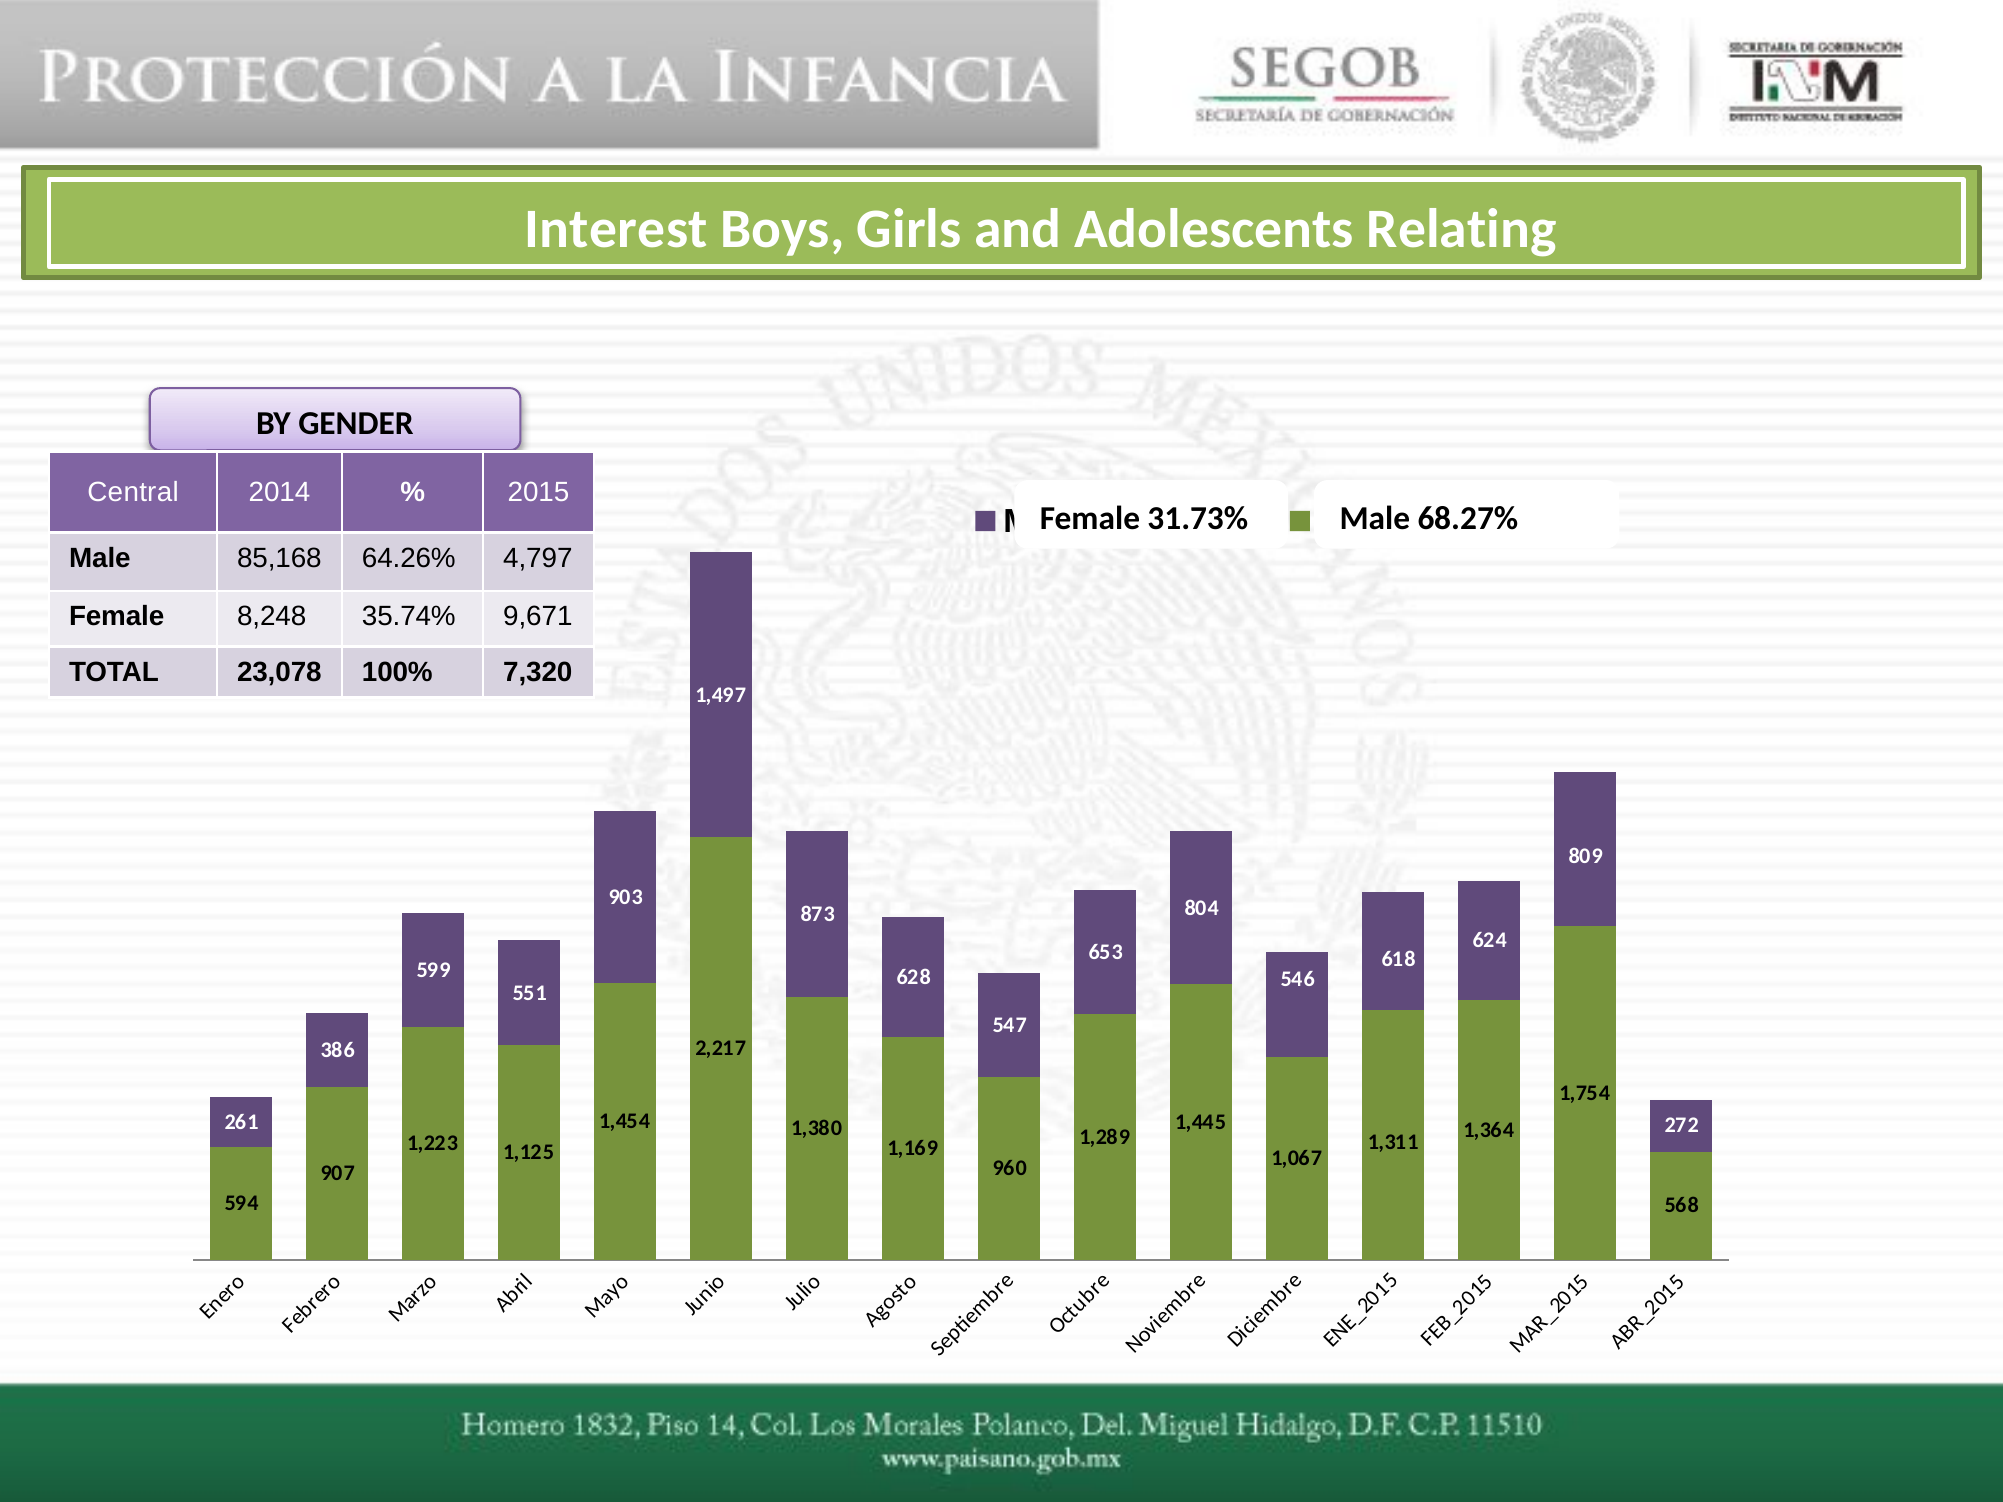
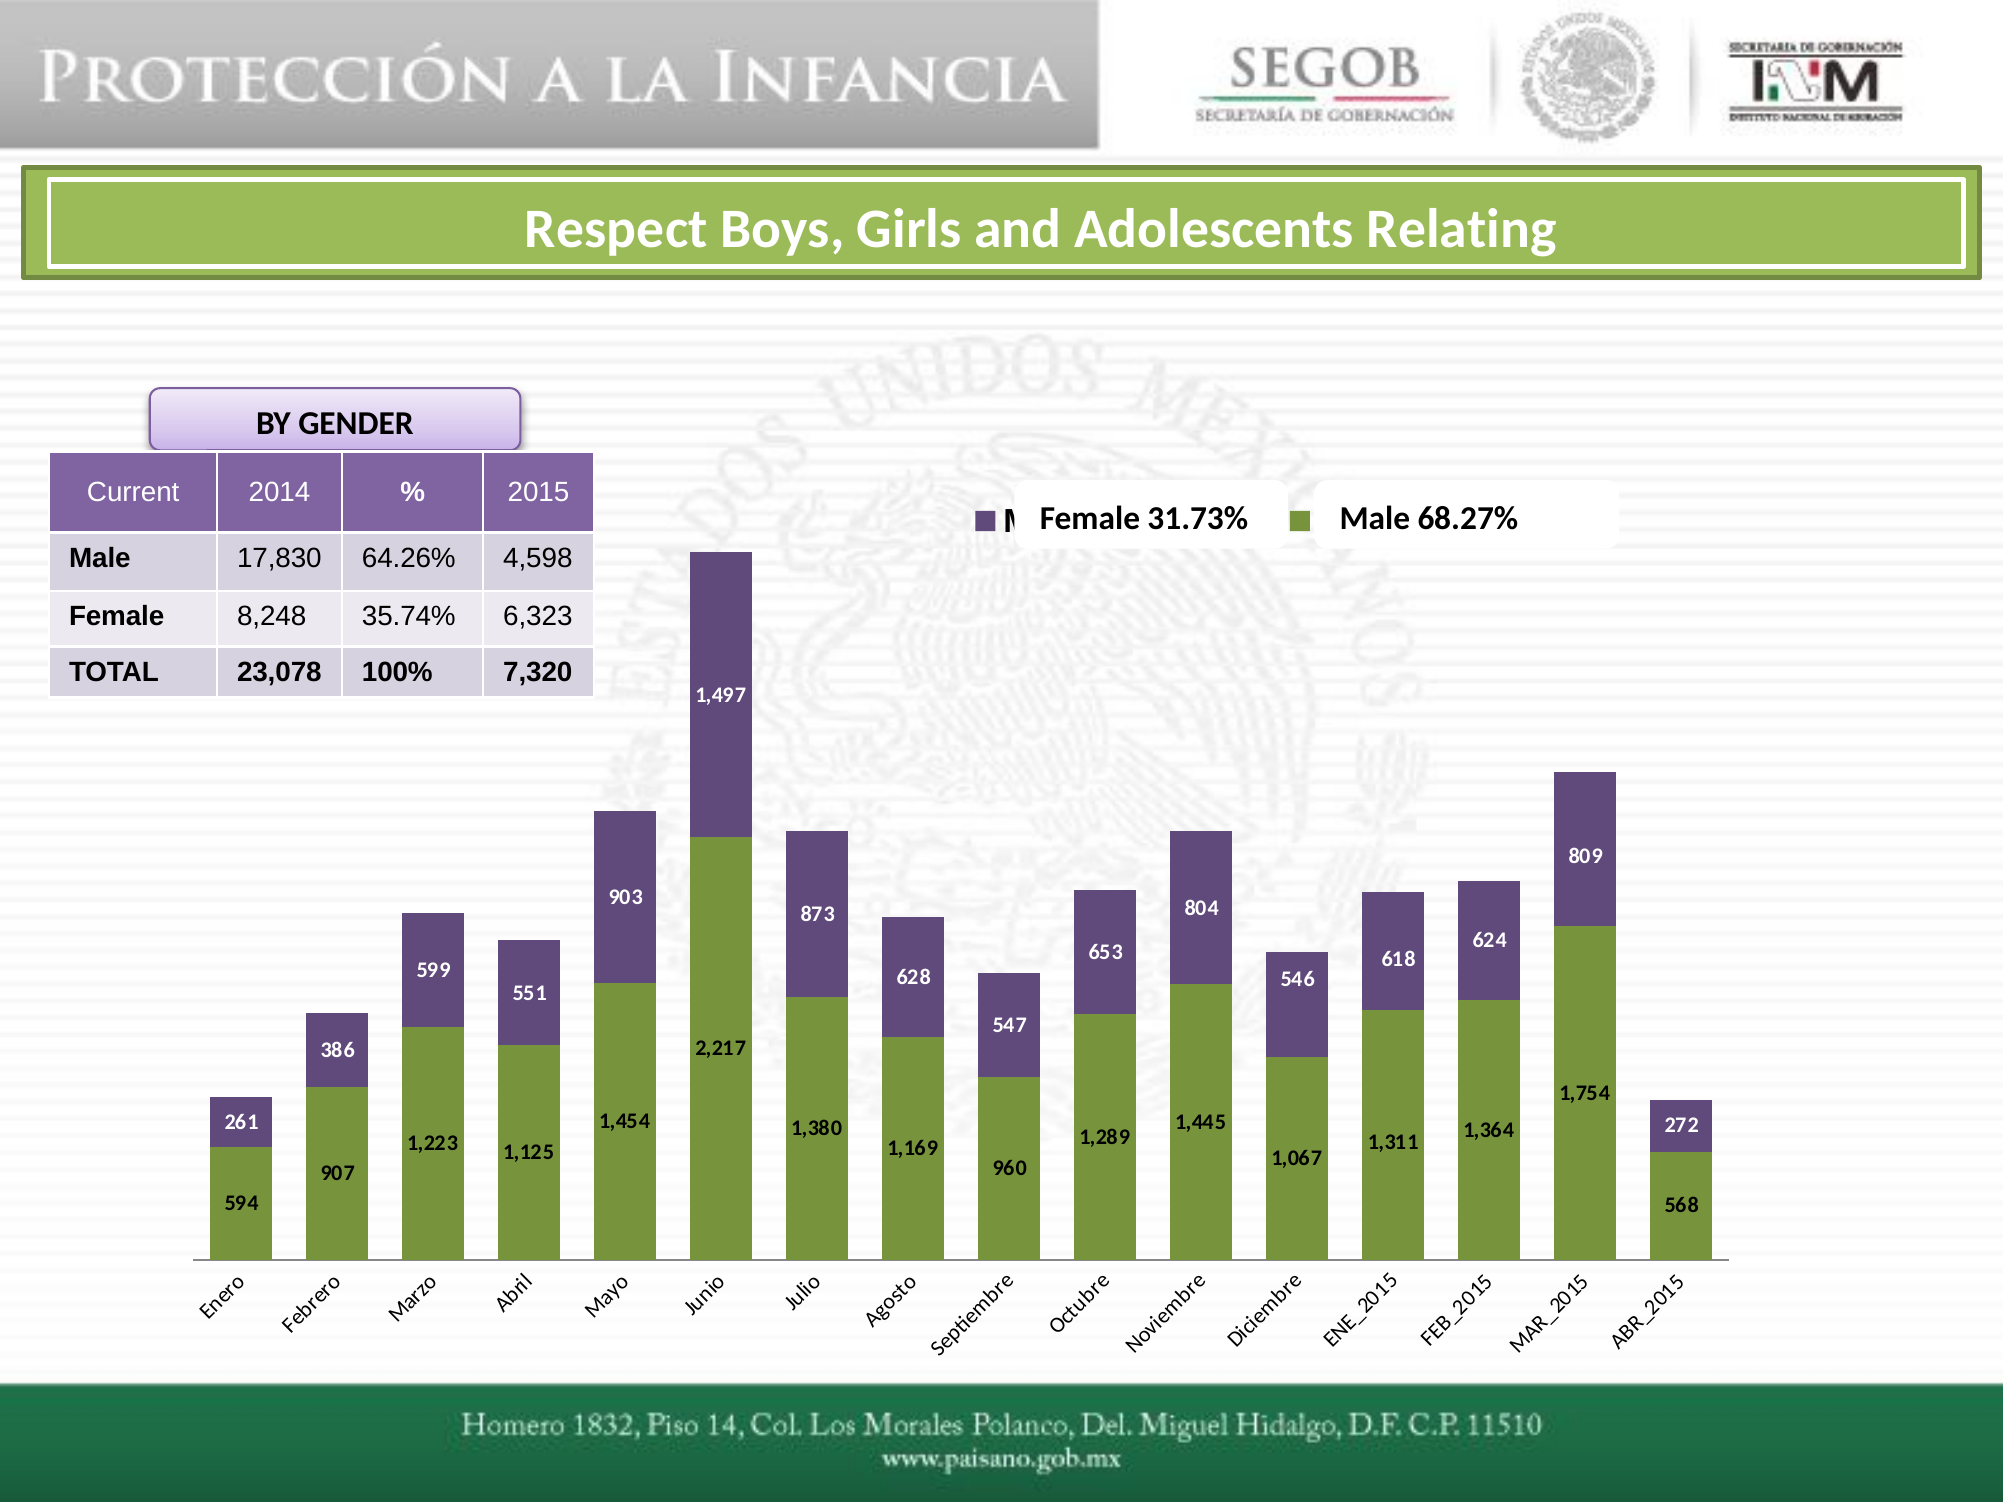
Interest: Interest -> Respect (616, 229)
Central: Central -> Current (133, 492)
85,168: 85,168 -> 17,830 (279, 559)
4,797: 4,797 -> 4,598 (538, 559)
9,671: 9,671 -> 6,323 (538, 617)
